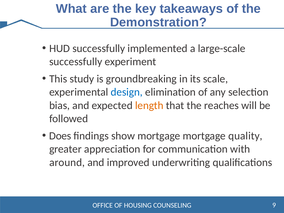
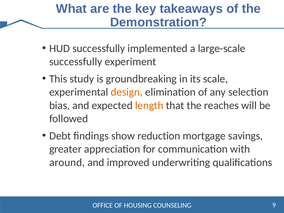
design colour: blue -> orange (127, 92)
Does: Does -> Debt (60, 136)
show mortgage: mortgage -> reduction (159, 136)
quality: quality -> savings (246, 136)
